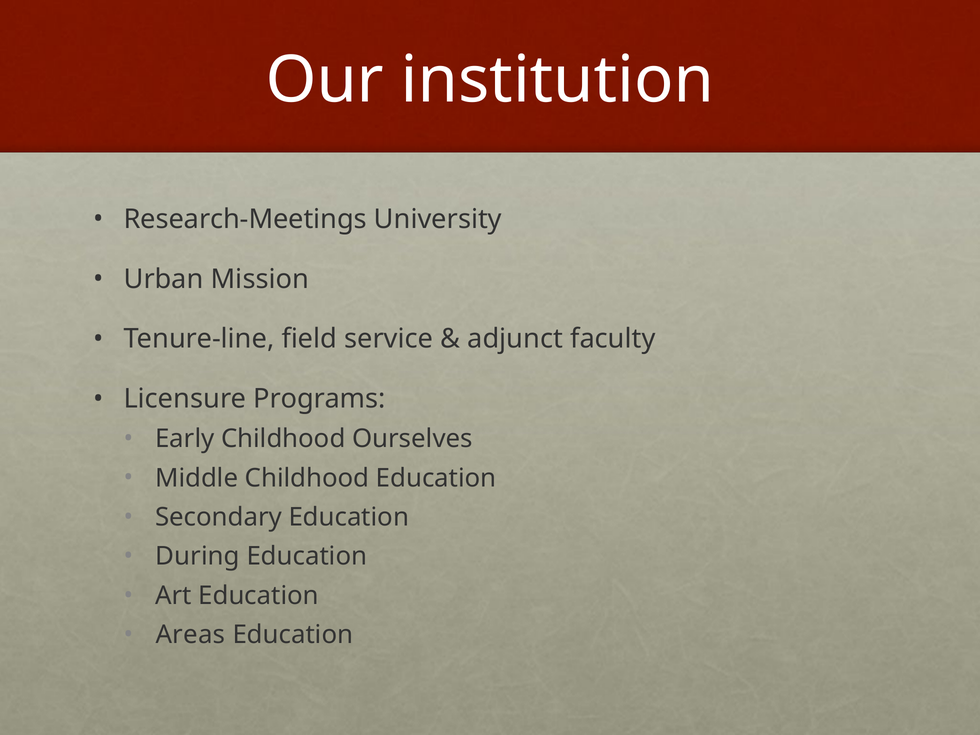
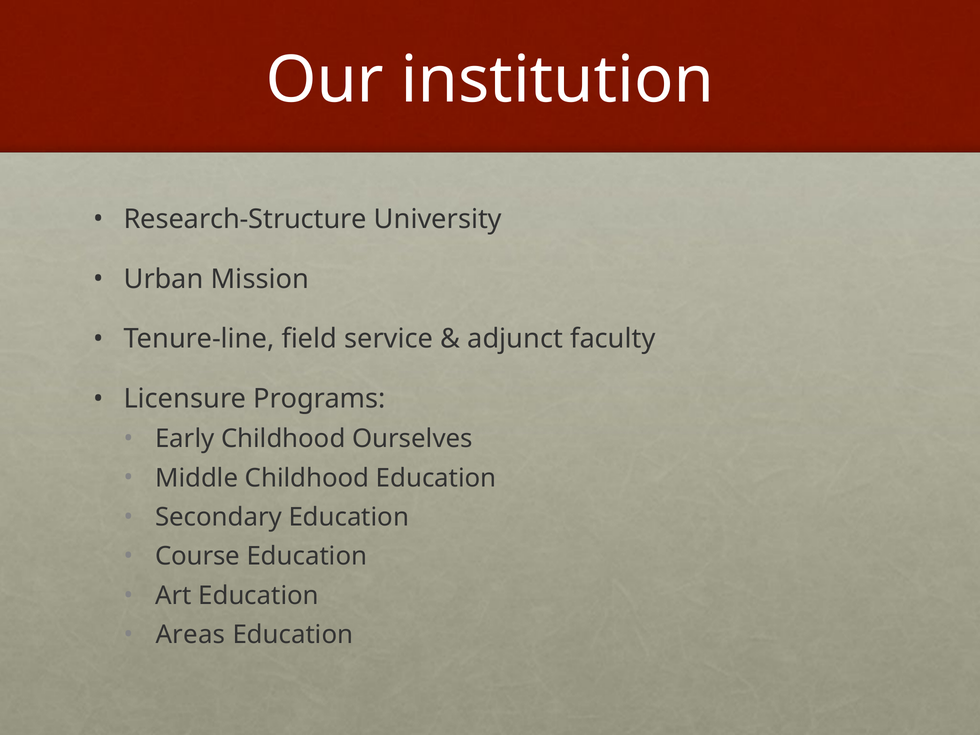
Research-Meetings: Research-Meetings -> Research-Structure (245, 219)
During: During -> Course (198, 556)
